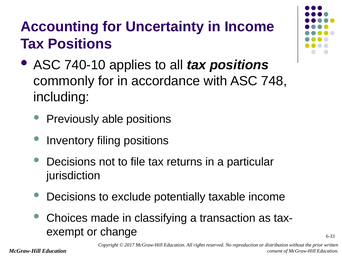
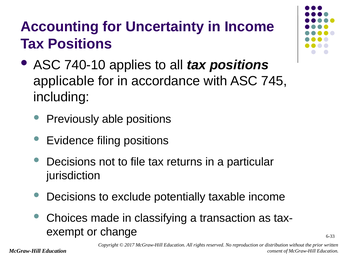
commonly: commonly -> applicable (64, 81)
748: 748 -> 745 (274, 81)
Inventory: Inventory -> Evidence (70, 140)
